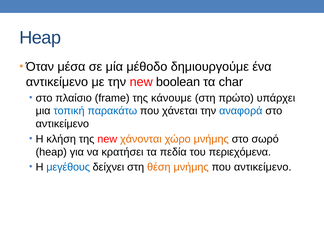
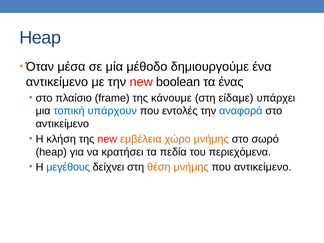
char: char -> ένας (231, 82)
πρώτο: πρώτο -> είδαμε (236, 98)
παρακάτω: παρακάτω -> υπάρχουν (112, 111)
χάνεται: χάνεται -> εντολές (180, 111)
χάνονται: χάνονται -> εμβέλεια (141, 139)
